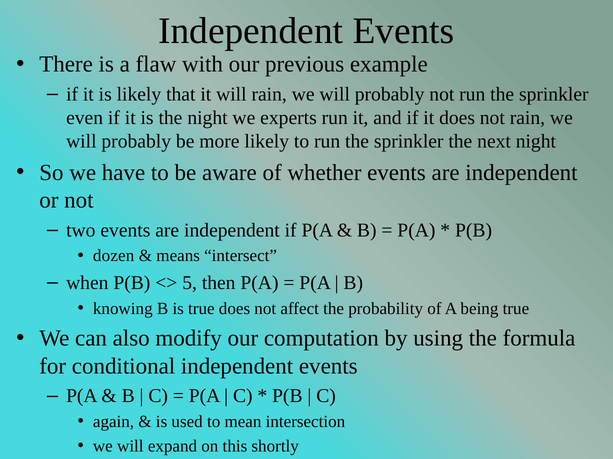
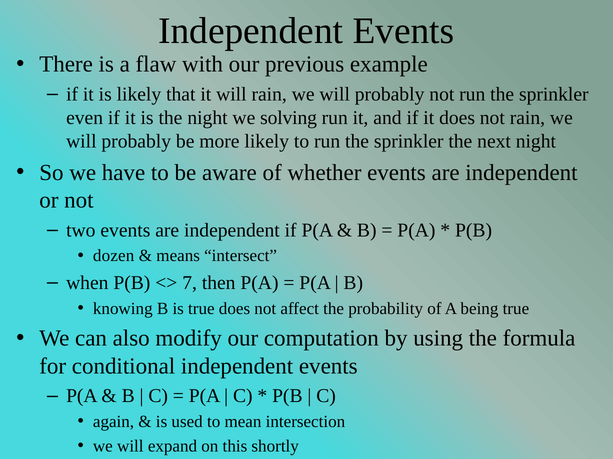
experts: experts -> solving (289, 118)
5: 5 -> 7 (190, 283)
